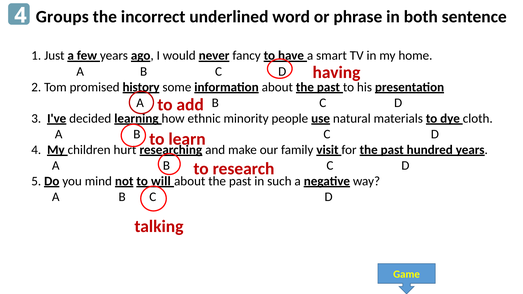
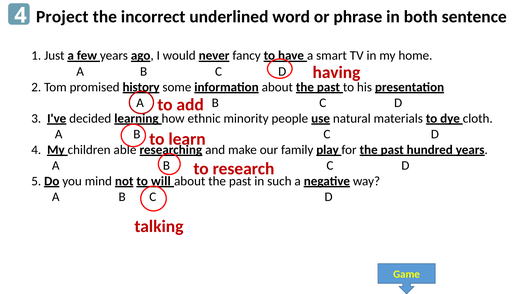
Groups: Groups -> Project (62, 17)
hurt: hurt -> able (125, 150)
visit: visit -> play (328, 150)
